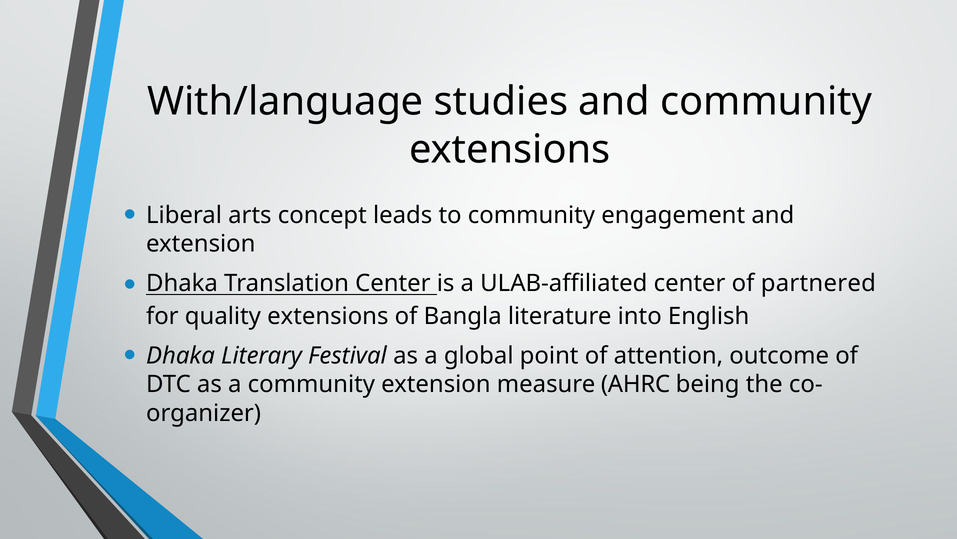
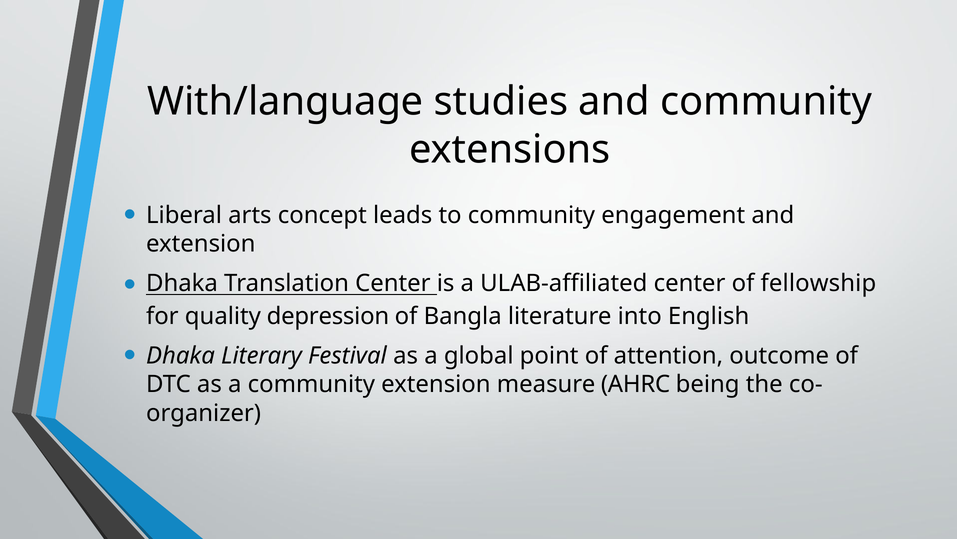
partnered: partnered -> fellowship (818, 283)
quality extensions: extensions -> depression (328, 316)
